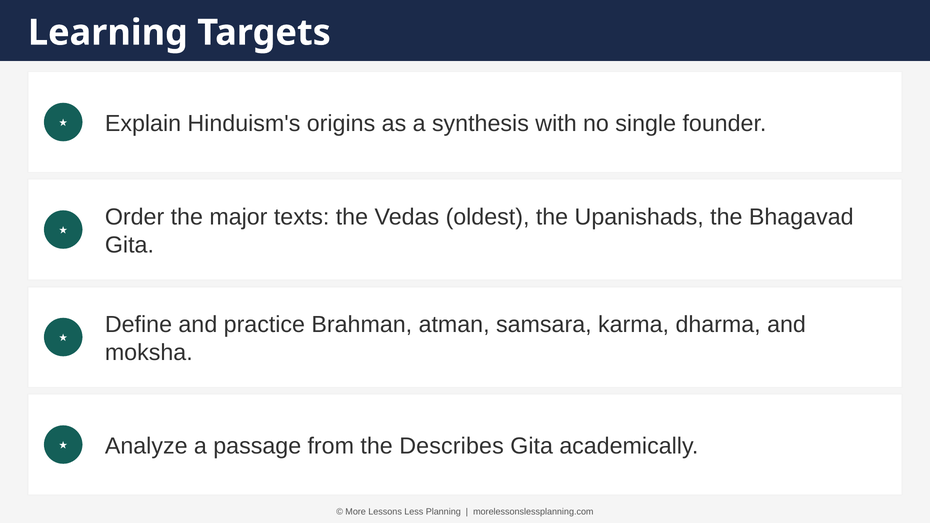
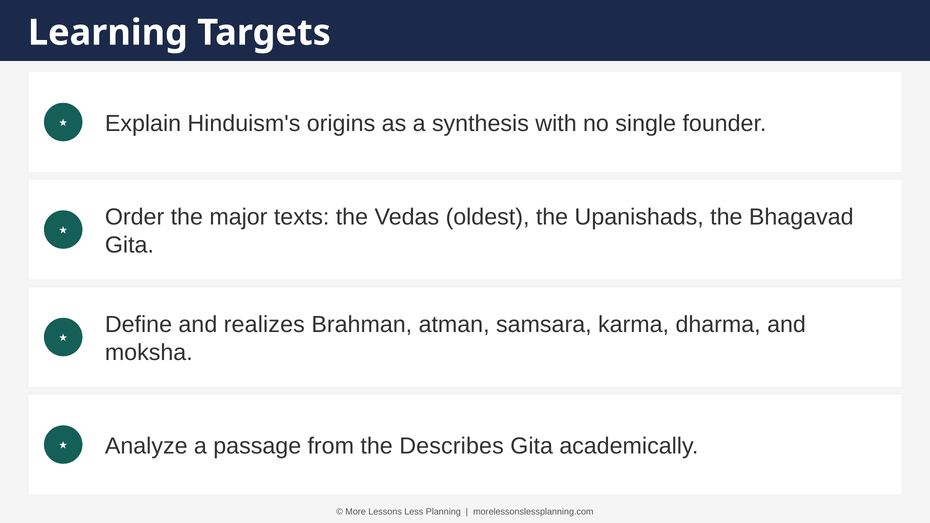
practice: practice -> realizes (264, 325)
